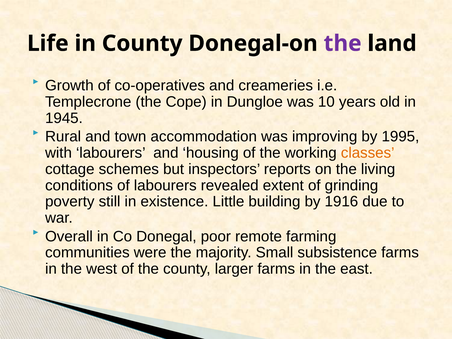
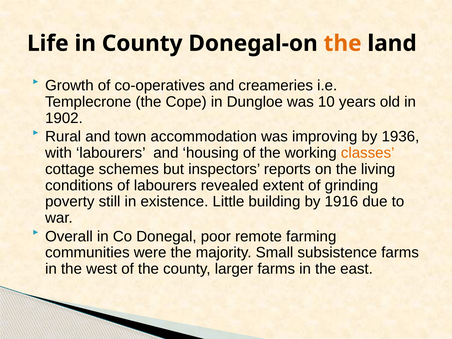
the colour: purple -> orange (343, 43)
1945: 1945 -> 1902 (64, 118)
1995: 1995 -> 1936 (400, 137)
